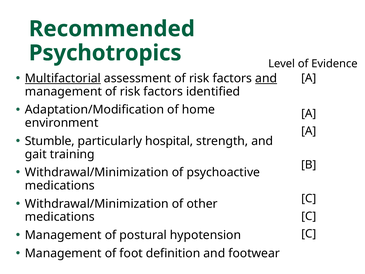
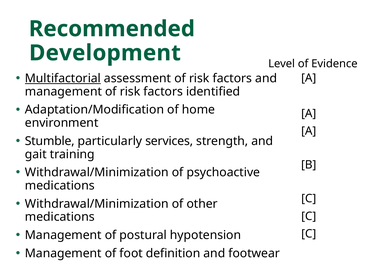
Psychotropics: Psychotropics -> Development (105, 53)
and underline: present -> none (266, 78)
hospital: hospital -> services (169, 141)
